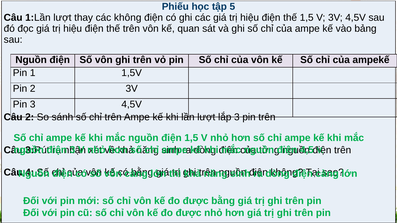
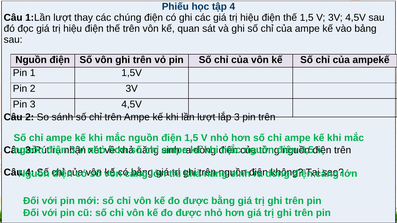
tập 5: 5 -> 4 (232, 7)
các không: không -> chúng (128, 18)
